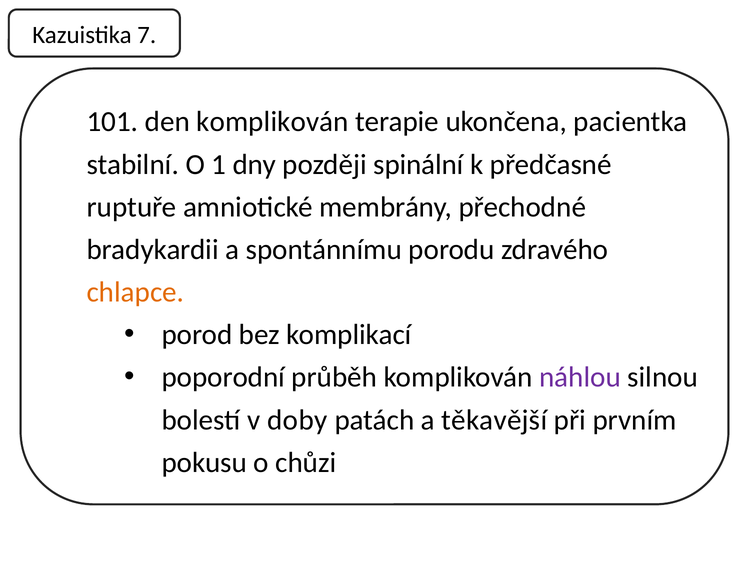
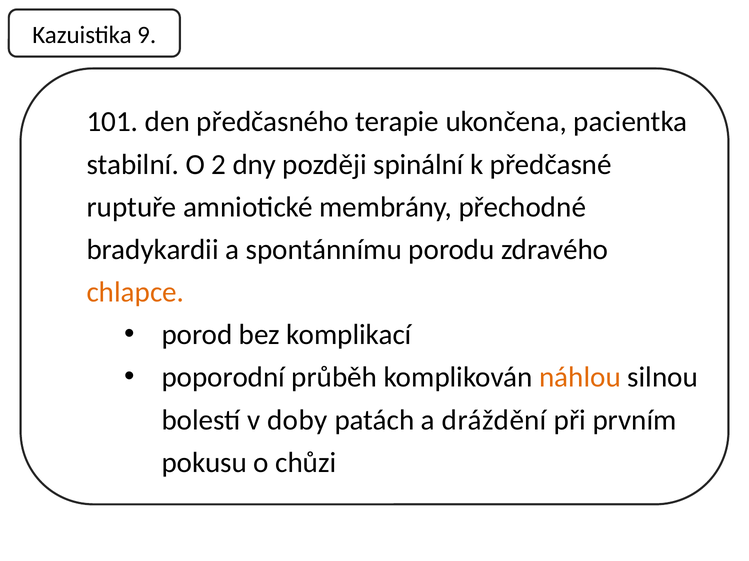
7: 7 -> 9 (147, 35)
den komplikován: komplikován -> předčasného (273, 122)
1: 1 -> 2 (219, 165)
náhlou colour: purple -> orange (580, 378)
těkavější: těkavější -> dráždění (494, 421)
